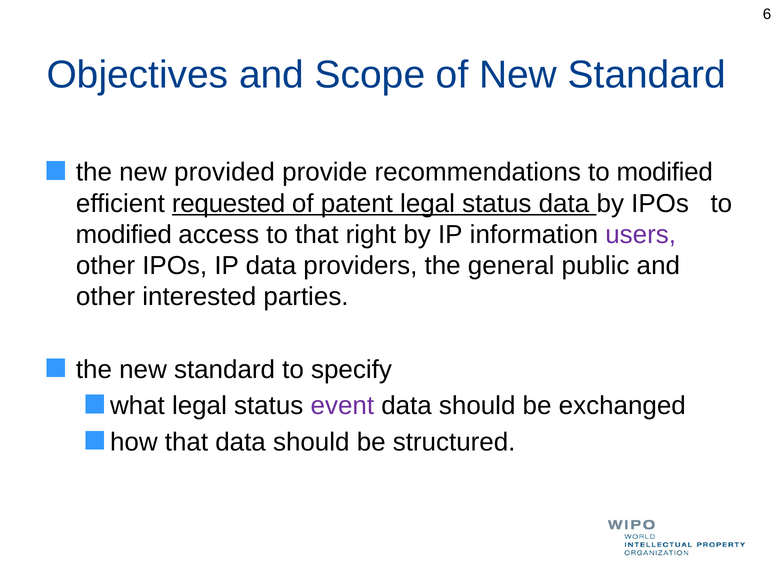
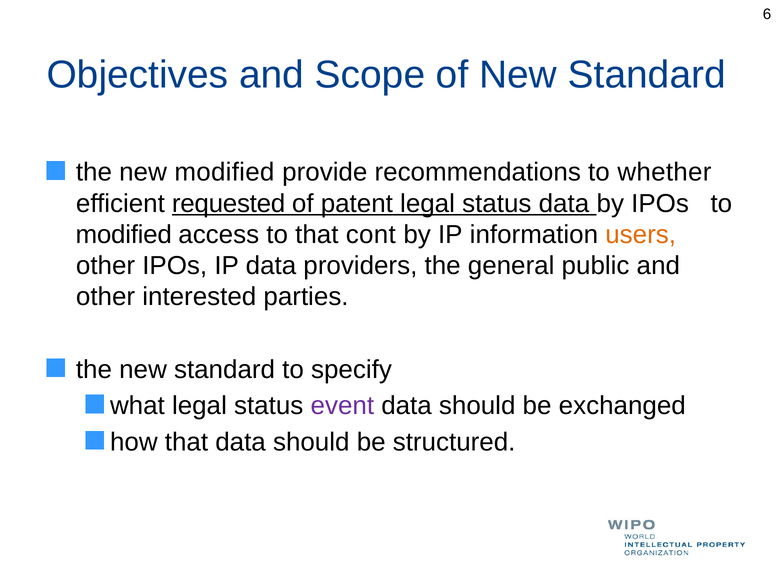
new provided: provided -> modified (224, 172)
recommendations to modified: modified -> whether (664, 172)
right: right -> cont (371, 235)
users colour: purple -> orange (641, 235)
